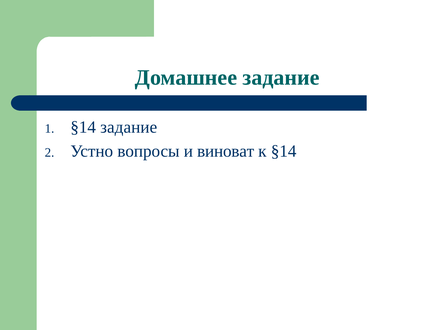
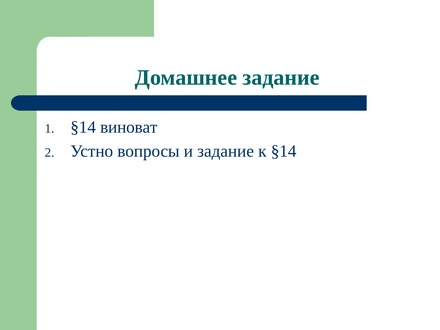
§14 задание: задание -> виноват (129, 127)
и виноват: виноват -> задание (226, 151)
